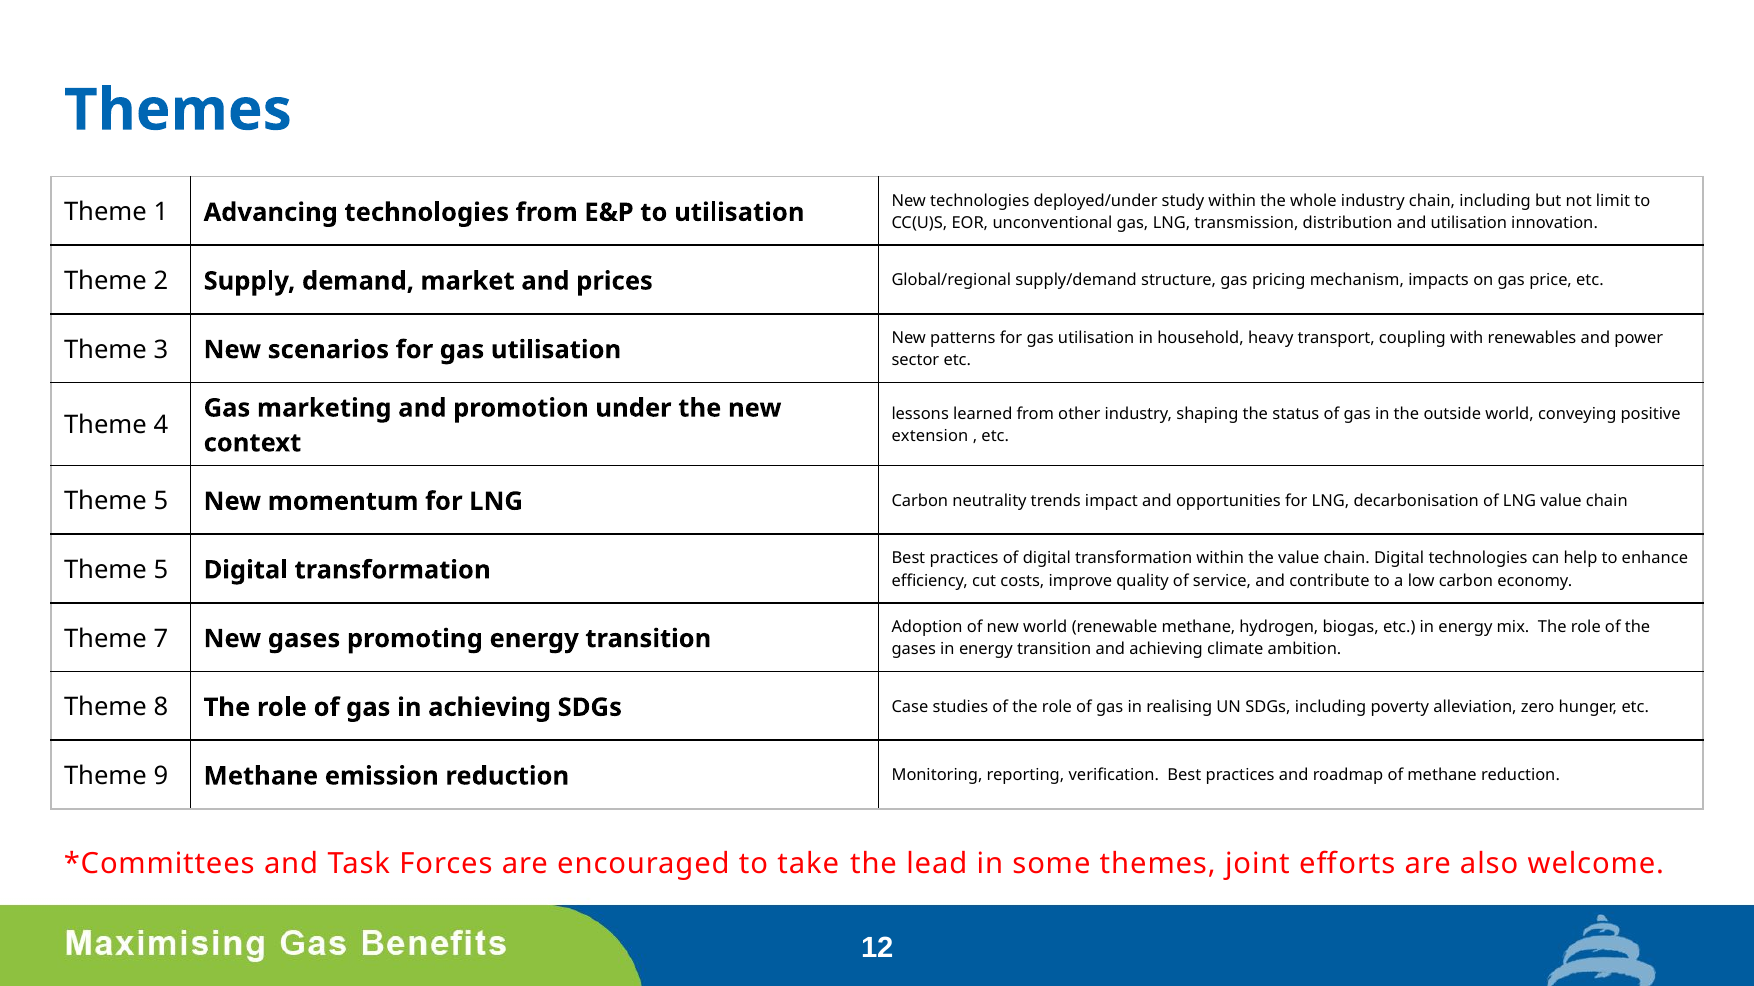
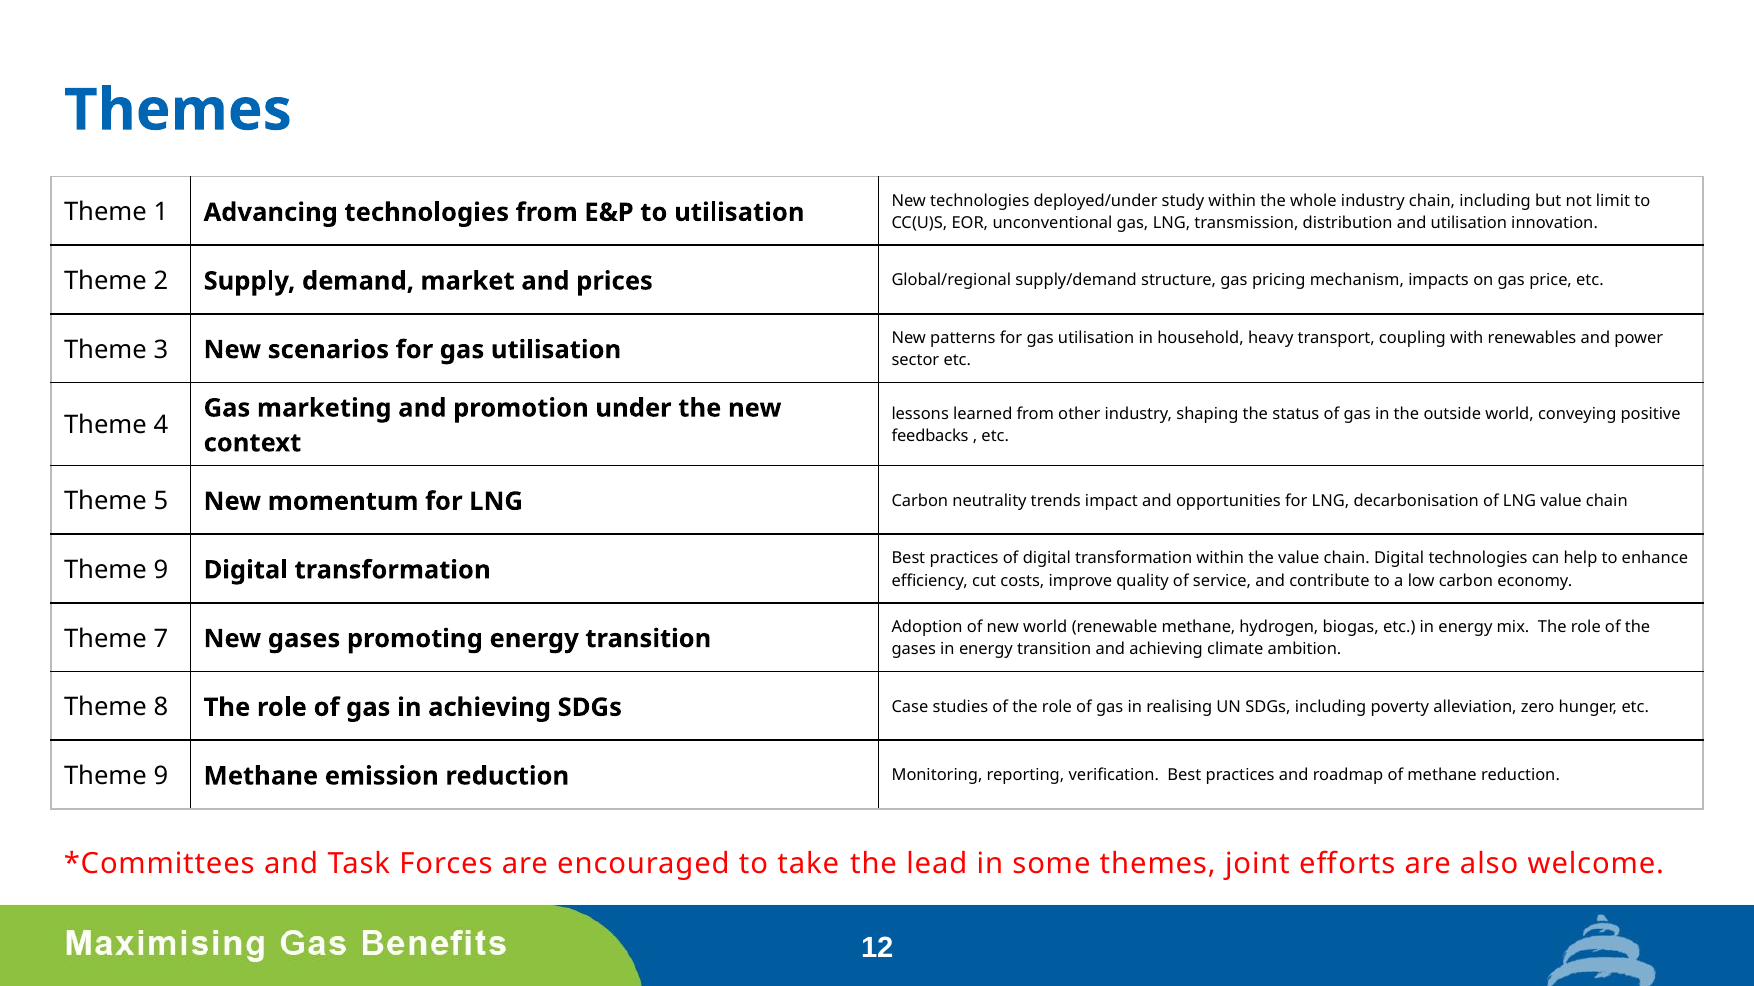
extension: extension -> feedbacks (930, 436)
5: 5 -> 9 (161, 570)
